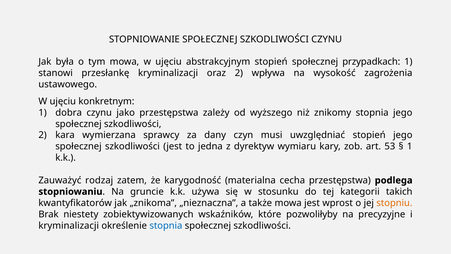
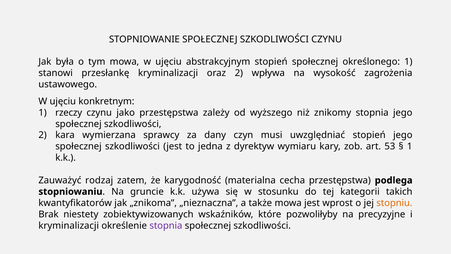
przypadkach: przypadkach -> określonego (371, 62)
dobra: dobra -> rzeczy (69, 112)
stopnia colour: blue -> purple (166, 225)
